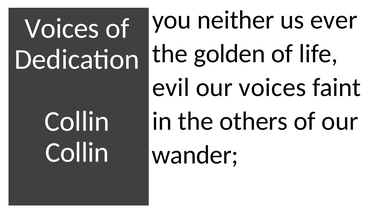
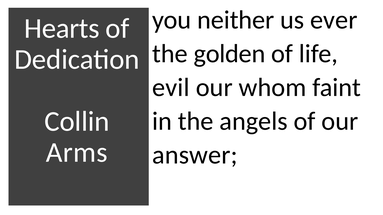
Voices: Voices -> Hearts (62, 29)
our voices: voices -> whom (272, 88)
others: others -> angels (254, 121)
Collin: Collin -> Arms (77, 153)
wander: wander -> answer (195, 155)
